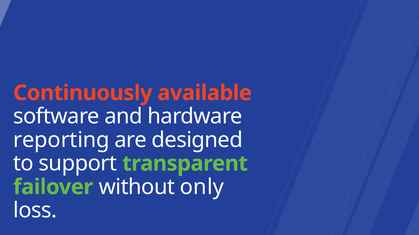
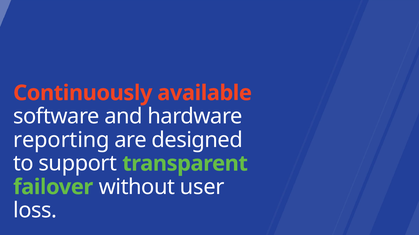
only: only -> user (202, 188)
